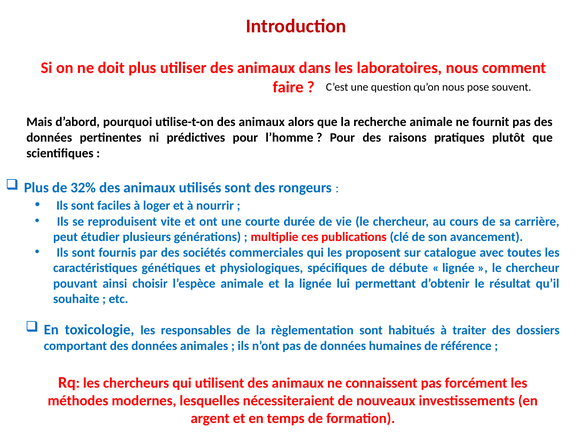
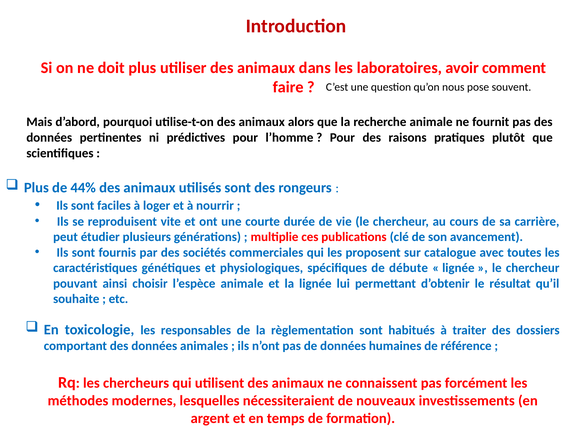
laboratoires nous: nous -> avoir (462, 68)
32%: 32% -> 44% (83, 188)
